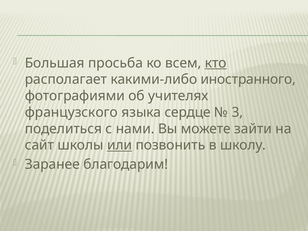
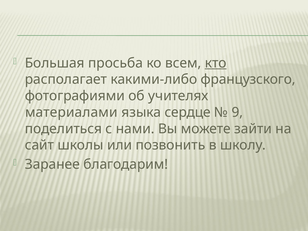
иностранного: иностранного -> французского (248, 79)
французского: французского -> материалами (71, 112)
3: 3 -> 9 (237, 112)
или underline: present -> none (120, 145)
